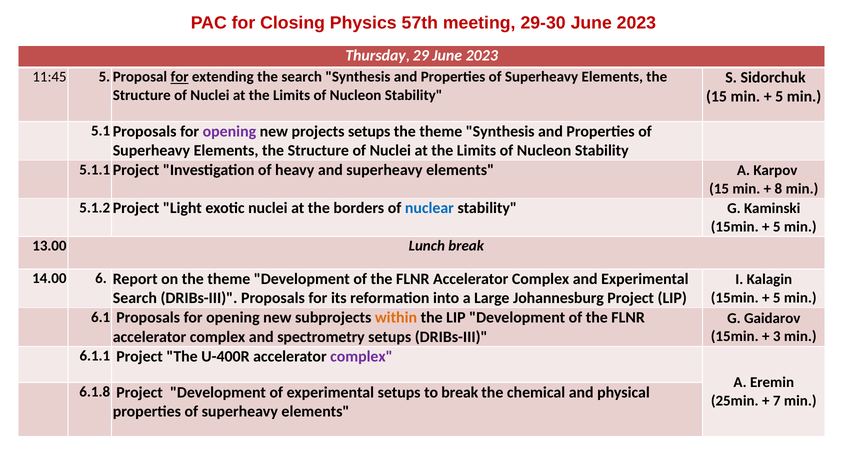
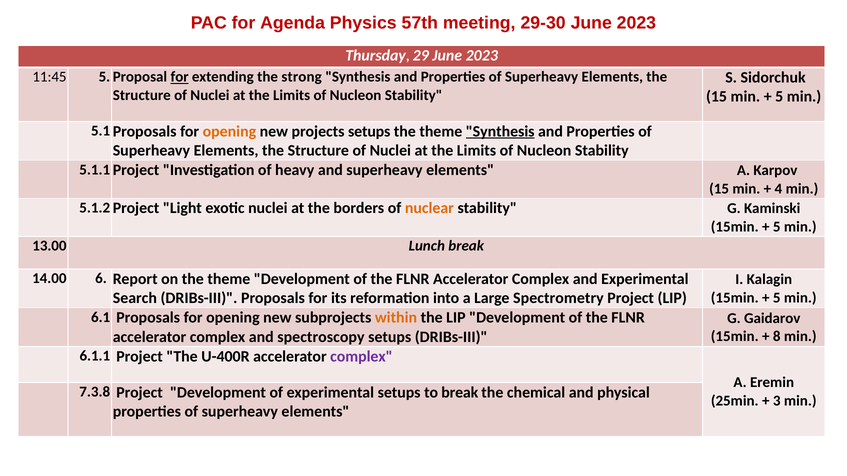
Closing: Closing -> Agenda (293, 23)
the search: search -> strong (302, 77)
opening colour: purple -> orange (229, 131)
Synthesis underline: none -> present (500, 131)
8: 8 -> 4 (778, 189)
nuclear colour: blue -> orange (429, 208)
Johannesburg: Johannesburg -> Spectrometry (558, 299)
3: 3 -> 8 (777, 337)
spectrometry: spectrometry -> spectroscopy (321, 337)
6.1.8: 6.1.8 -> 7.3.8 (95, 392)
7: 7 -> 3 (777, 401)
